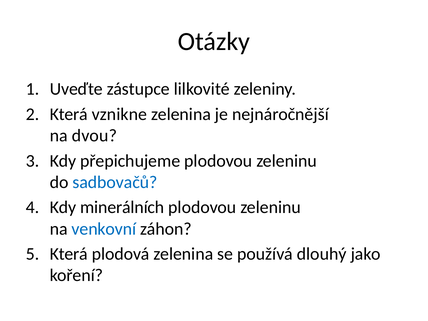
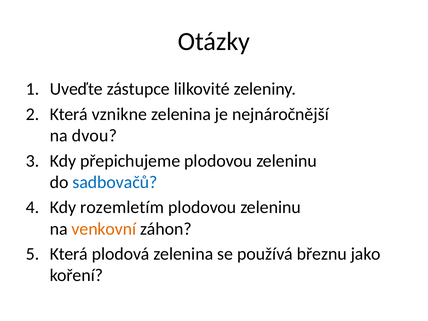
minerálních: minerálních -> rozemletím (122, 207)
venkovní colour: blue -> orange (104, 229)
dlouhý: dlouhý -> březnu (322, 254)
